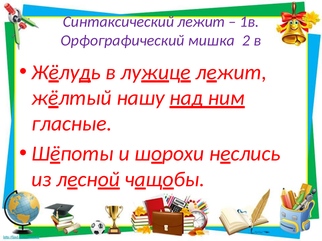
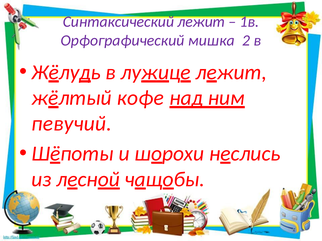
нашу: нашу -> кофе (140, 98)
гласные: гласные -> певучий (72, 124)
